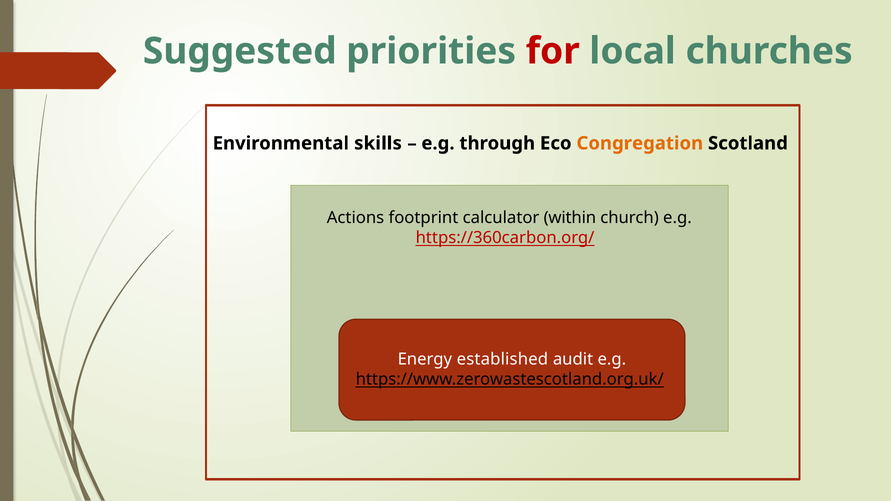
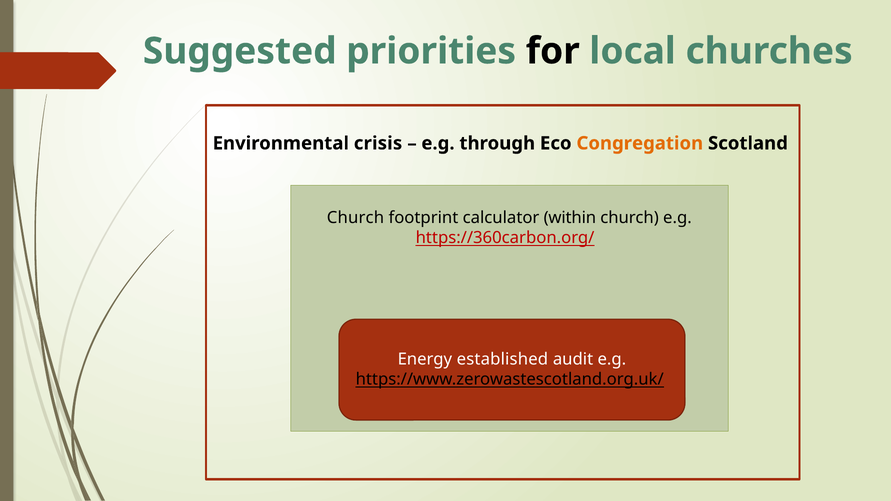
for colour: red -> black (553, 51)
skills: skills -> crisis (378, 143)
Actions: Actions -> Church (355, 218)
